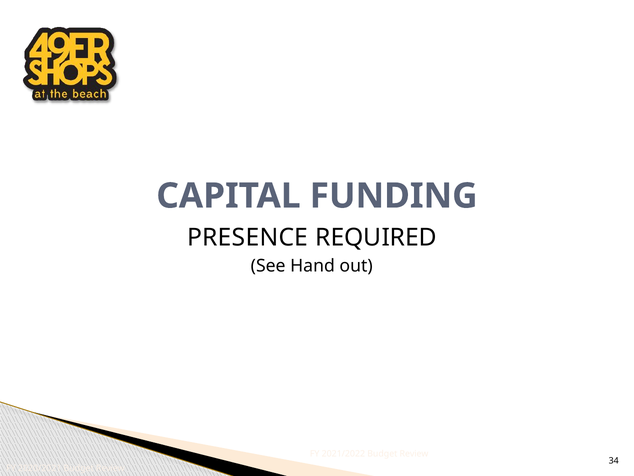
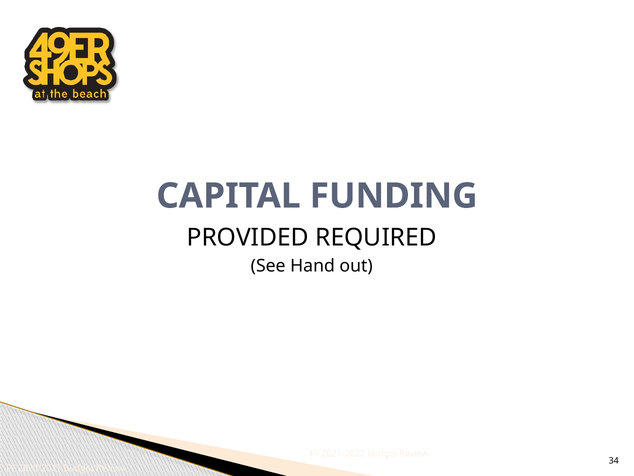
PRESENCE: PRESENCE -> PROVIDED (248, 237)
